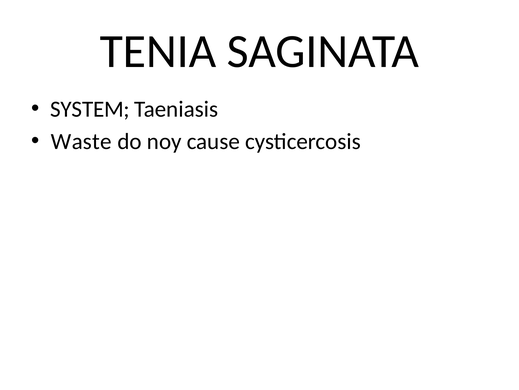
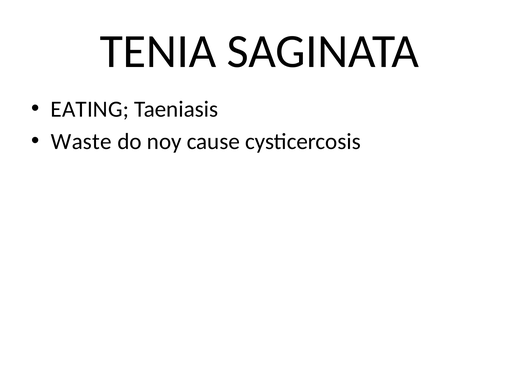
SYSTEM: SYSTEM -> EATING (90, 109)
